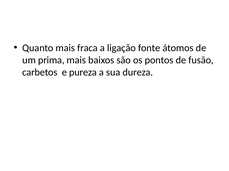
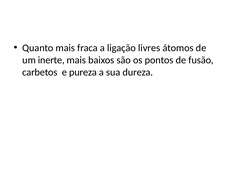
fonte: fonte -> livres (149, 48)
prima: prima -> inerte (51, 60)
